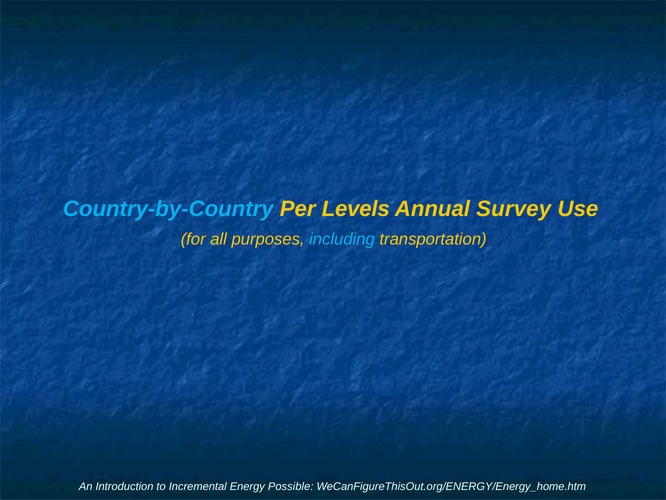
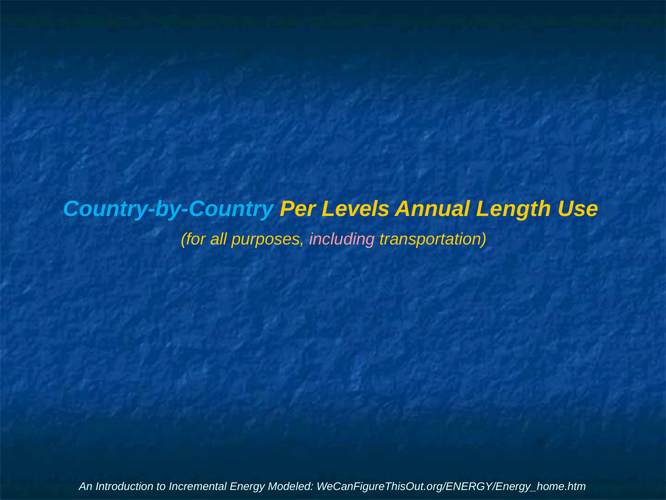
Survey: Survey -> Length (514, 209)
including colour: light blue -> pink (342, 239)
Possible: Possible -> Modeled (291, 486)
